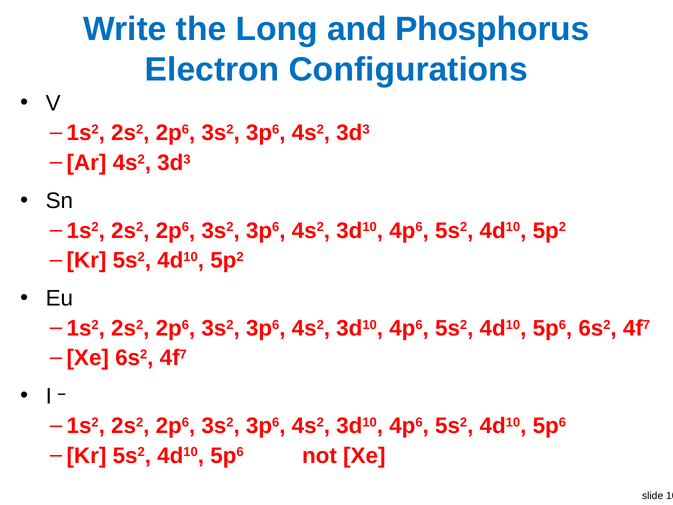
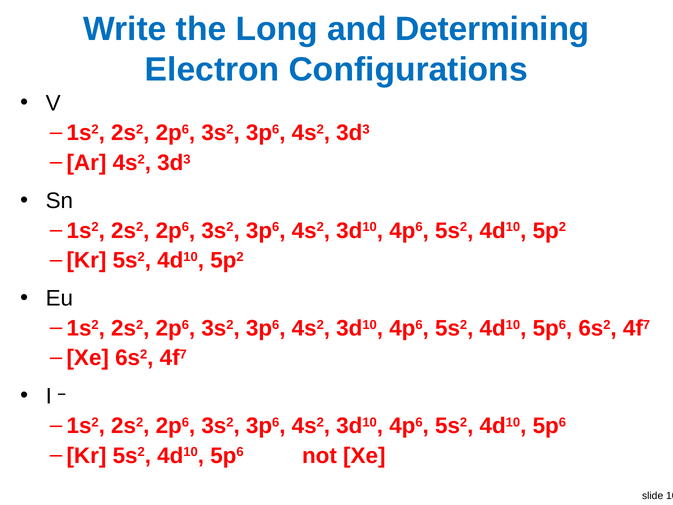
Phosphorus: Phosphorus -> Determining (492, 29)
